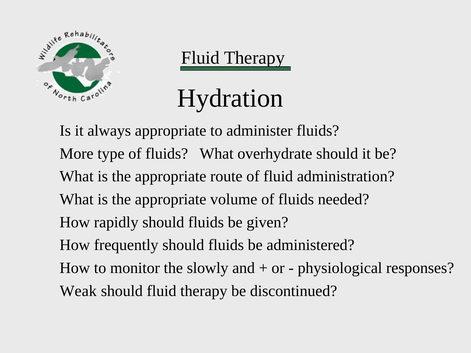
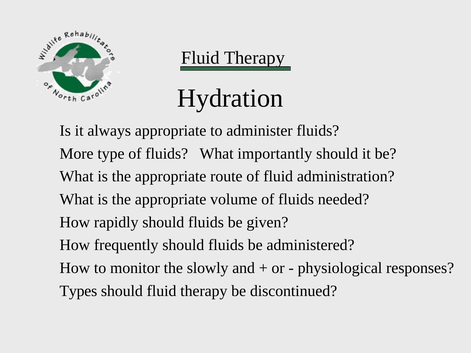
overhydrate: overhydrate -> importantly (275, 154)
Weak: Weak -> Types (78, 291)
